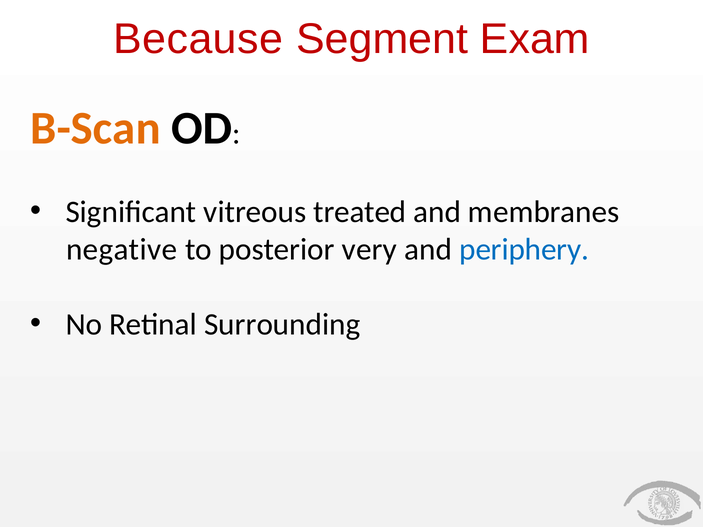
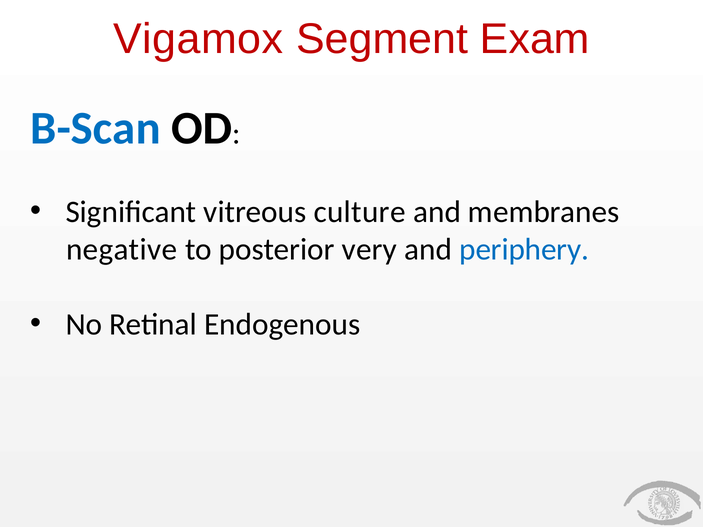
Because: Because -> Vigamox (198, 39)
B-Scan colour: orange -> blue (95, 129)
treated: treated -> culture (360, 212)
Surrounding: Surrounding -> Endogenous (282, 324)
